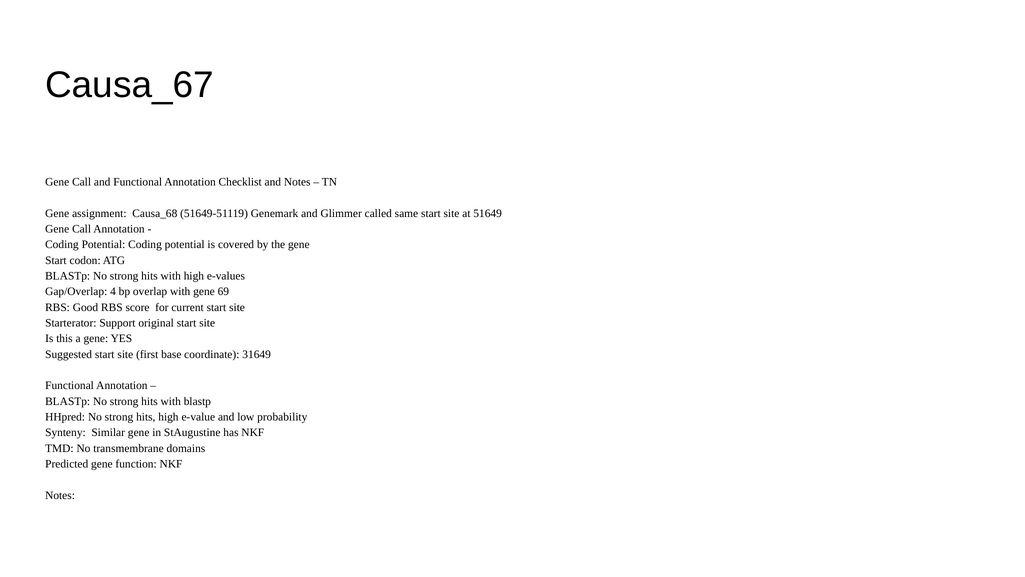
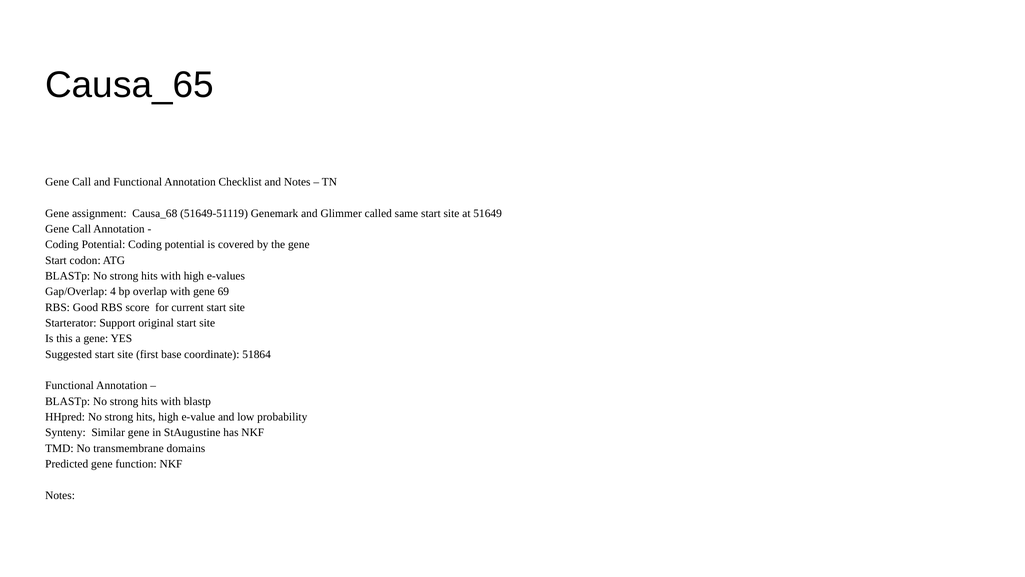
Causa_67: Causa_67 -> Causa_65 (130, 85)
31649: 31649 -> 51864 (257, 354)
